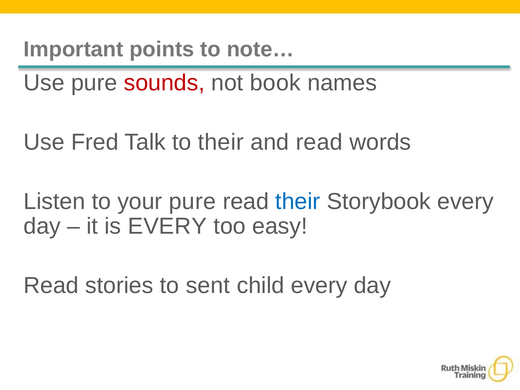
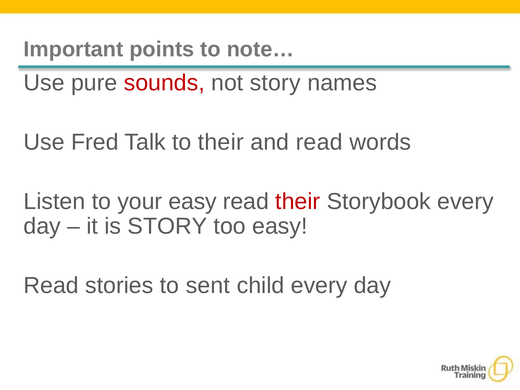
not book: book -> story (275, 83)
your pure: pure -> easy (193, 201)
their colour: blue -> red (298, 201)
is EVERY: EVERY -> STORY (167, 226)
